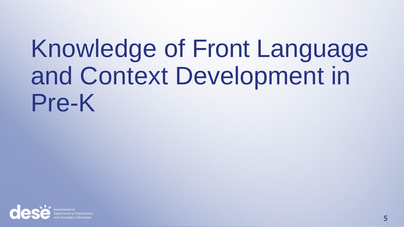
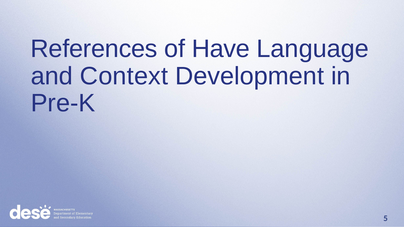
Knowledge: Knowledge -> References (94, 49)
Front: Front -> Have (221, 49)
